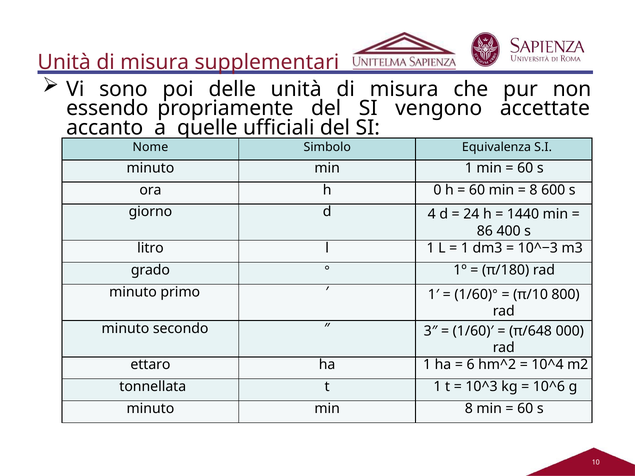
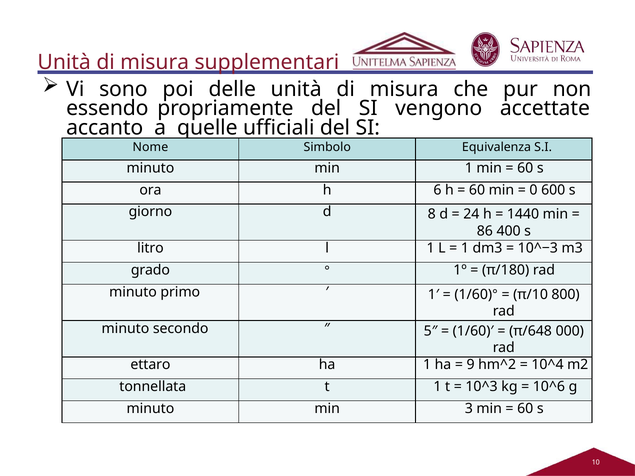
0: 0 -> 6 (437, 190)
8: 8 -> 0 (533, 190)
4: 4 -> 8 (432, 214)
3″: 3″ -> 5″ (431, 331)
6: 6 -> 9 (471, 365)
min 8: 8 -> 3 (469, 409)
